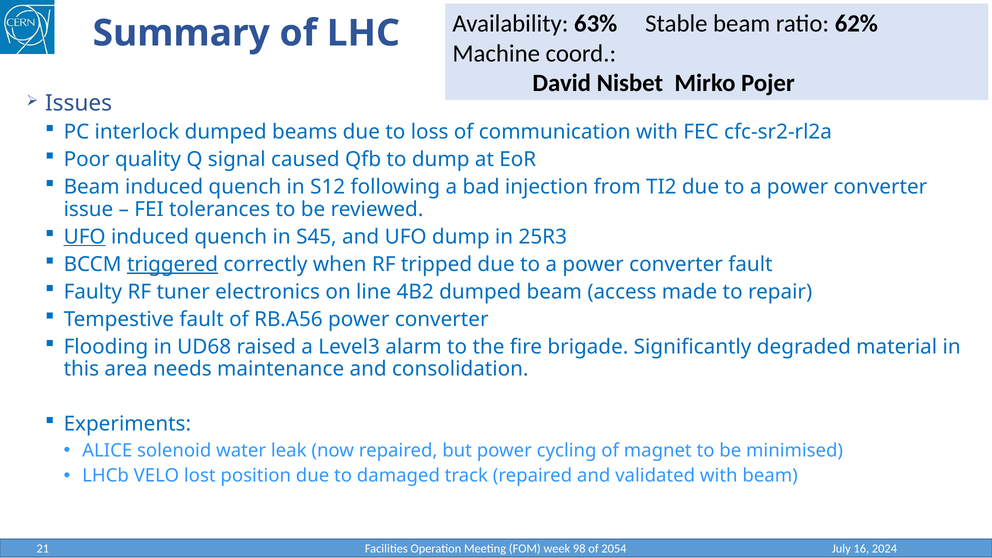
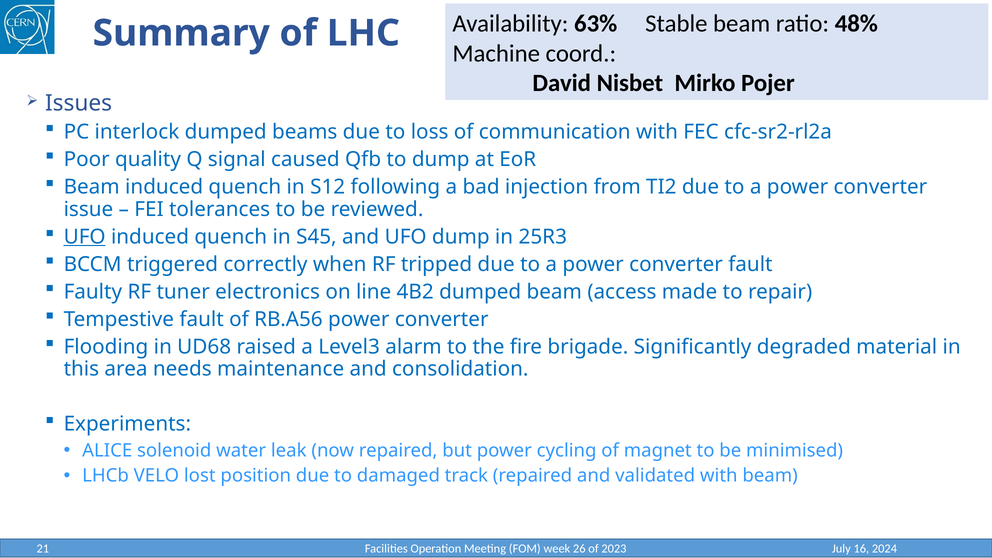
62%: 62% -> 48% (856, 24)
triggered underline: present -> none (173, 264)
98: 98 -> 26 (579, 549)
2054: 2054 -> 2023 (614, 549)
